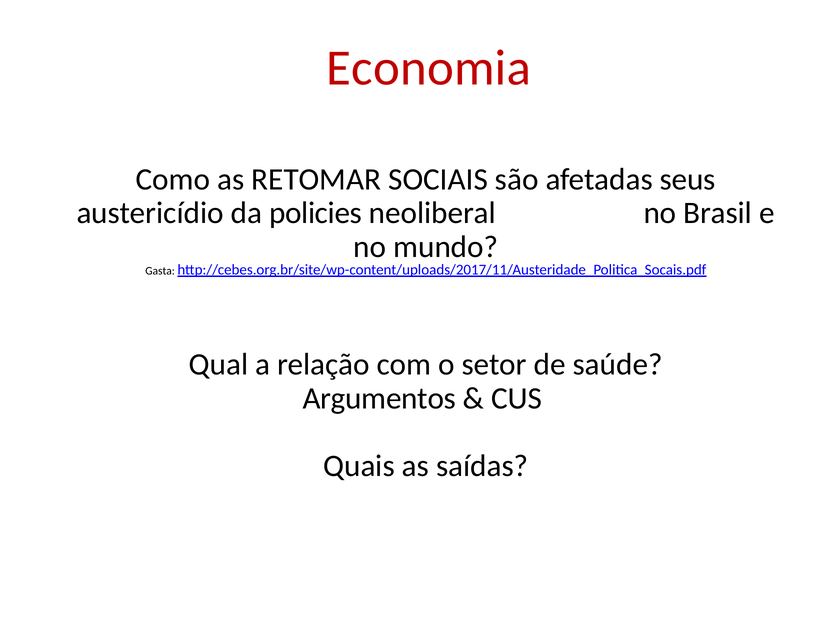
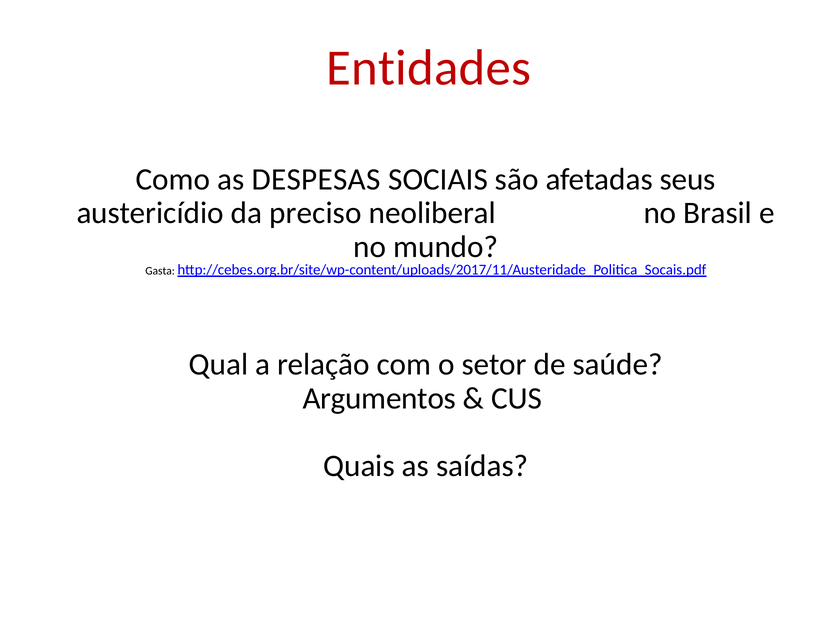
Economia: Economia -> Entidades (429, 68)
RETOMAR: RETOMAR -> DESPESAS (316, 179)
policies: policies -> preciso (315, 213)
